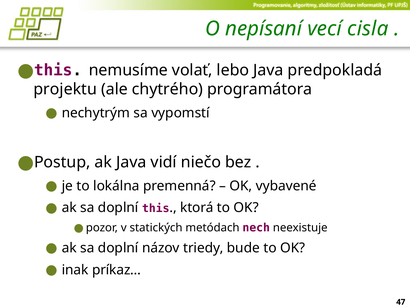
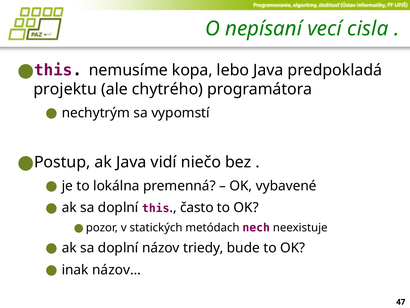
volať: volať -> kopa (192, 70)
ktorá: ktorá -> často (197, 207)
príkaz…: príkaz… -> názov… (117, 269)
